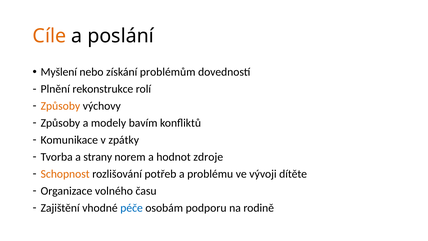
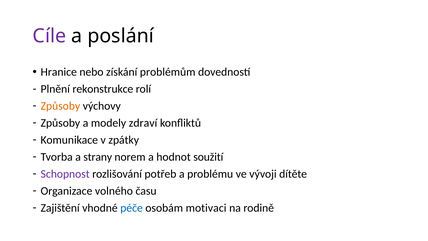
Cíle colour: orange -> purple (49, 36)
Myšlení: Myšlení -> Hranice (59, 72)
bavím: bavím -> zdraví (143, 123)
zdroje: zdroje -> soužití (208, 157)
Schopnost colour: orange -> purple (65, 174)
podporu: podporu -> motivaci (206, 208)
